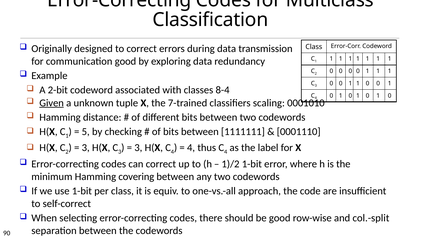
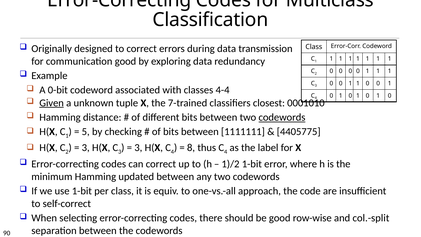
2-bit: 2-bit -> 0-bit (58, 90)
8-4: 8-4 -> 4-4 (223, 90)
scaling: scaling -> closest (269, 103)
codewords underline: none -> present (282, 117)
0001110: 0001110 -> 4405775 (299, 132)
4: 4 -> 8 (191, 148)
covering: covering -> updated (136, 176)
